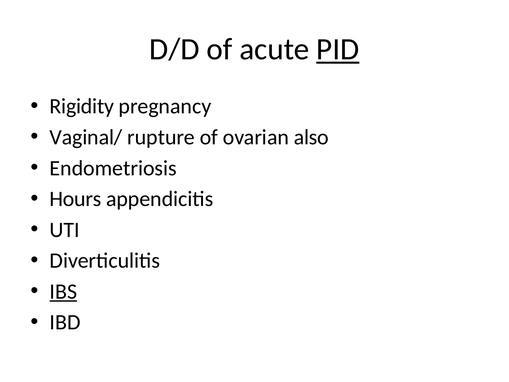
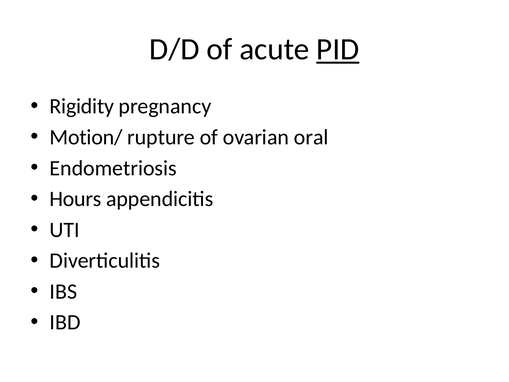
Vaginal/: Vaginal/ -> Motion/ (86, 137)
also: also -> oral (311, 137)
IBS underline: present -> none (63, 291)
